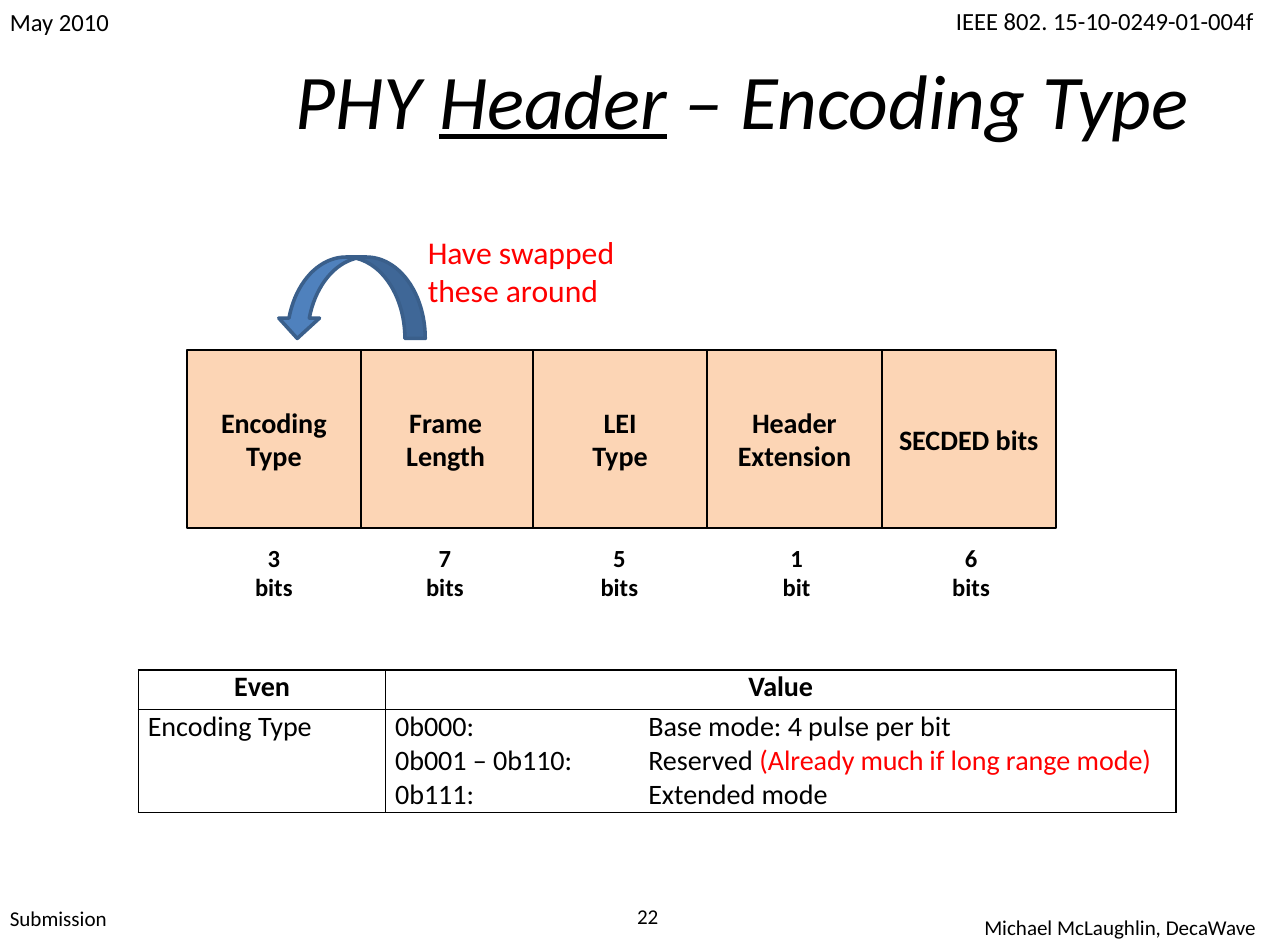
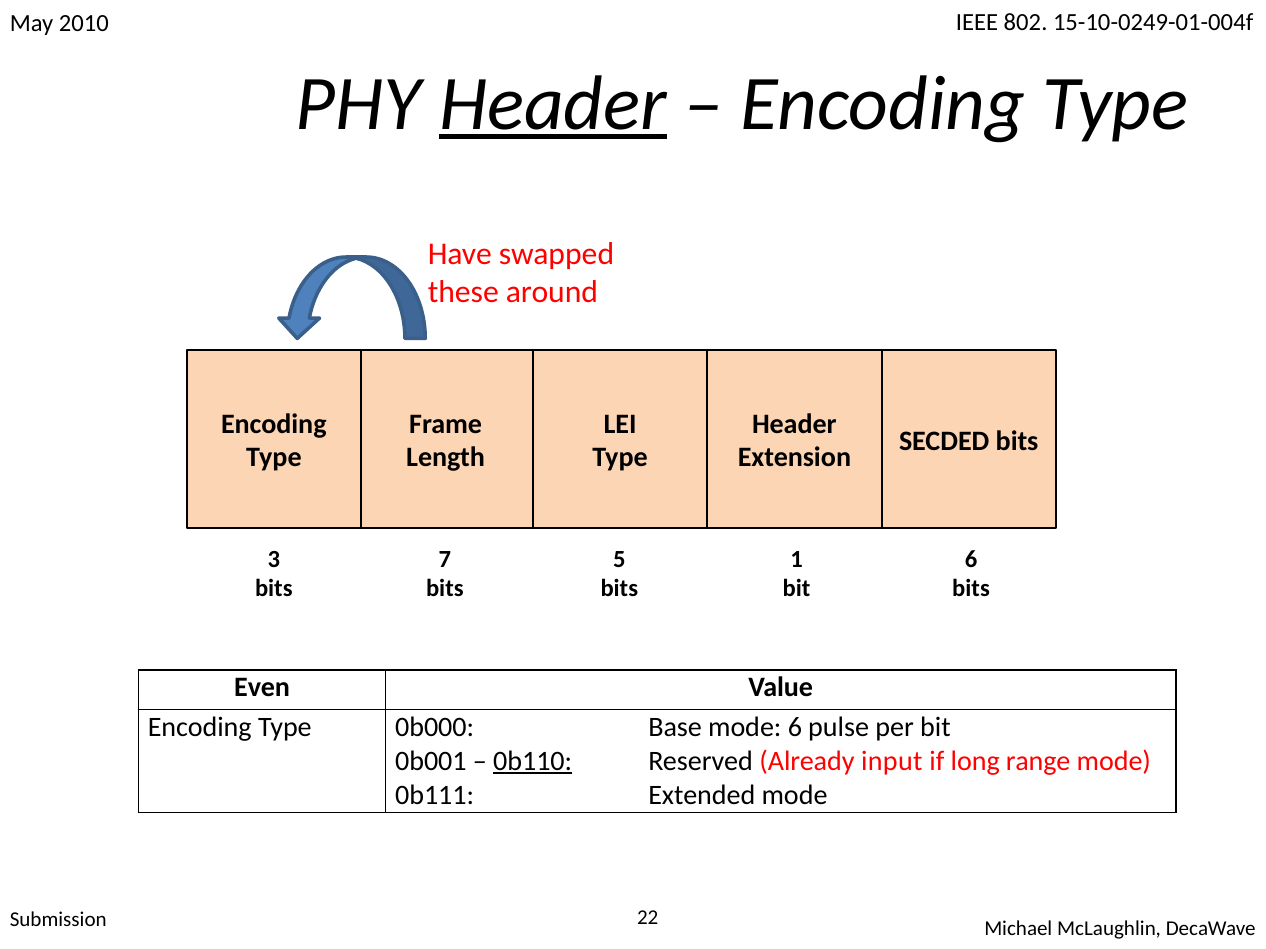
mode 4: 4 -> 6 (795, 727)
0b110 underline: none -> present (533, 762)
much: much -> input (892, 762)
